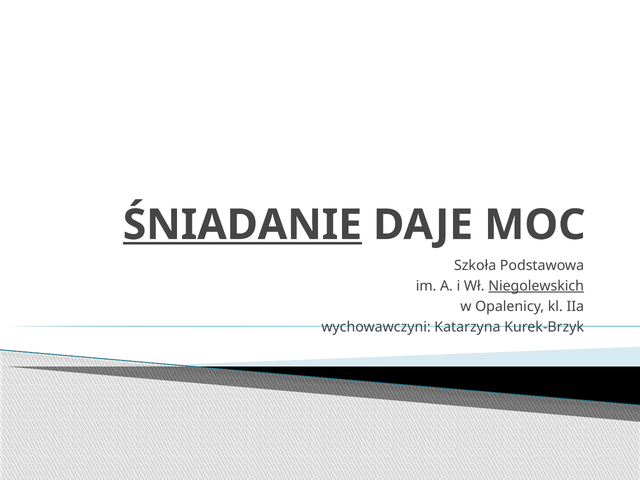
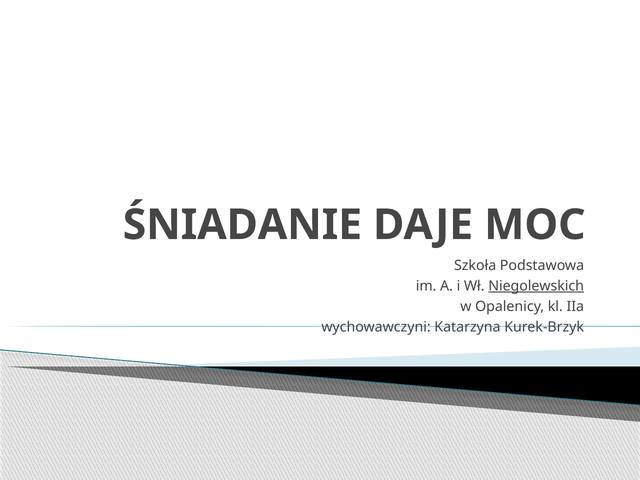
ŚNIADANIE underline: present -> none (242, 225)
